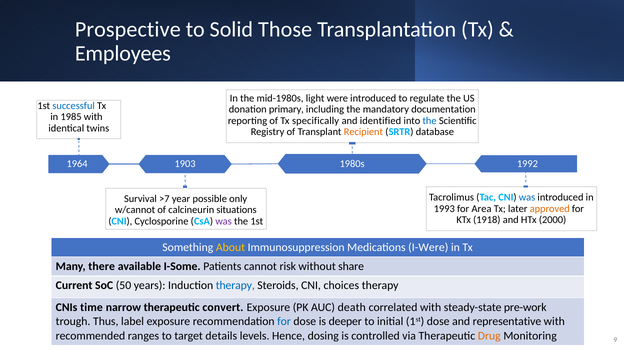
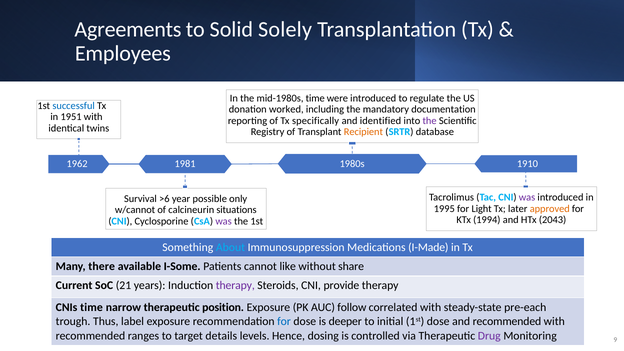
Prospective: Prospective -> Agreements (128, 29)
Those: Those -> Solely (285, 29)
mid-1980s light: light -> time (315, 98)
primary: primary -> worked (286, 109)
1985: 1985 -> 1951 (71, 117)
the colour: blue -> purple (430, 121)
1992: 1992 -> 1910 (527, 164)
1964: 1964 -> 1962 (77, 164)
1903: 1903 -> 1981 (185, 164)
was colour: blue -> purple (527, 197)
>7: >7 -> >6 (164, 199)
1993: 1993 -> 1995 (444, 209)
Area: Area -> Light (482, 209)
1918: 1918 -> 1994 (487, 220)
2000: 2000 -> 2043 (553, 220)
About colour: yellow -> light blue (231, 247)
I-Were: I-Were -> I-Made (428, 247)
risk: risk -> like (288, 267)
50: 50 -> 21 (123, 286)
therapy colour: blue -> purple (235, 286)
choices: choices -> provide (341, 286)
convert: convert -> position (223, 307)
death: death -> follow (352, 307)
pre-work: pre-work -> pre-each (525, 307)
and representative: representative -> recommended (507, 322)
Drug colour: orange -> purple (489, 336)
